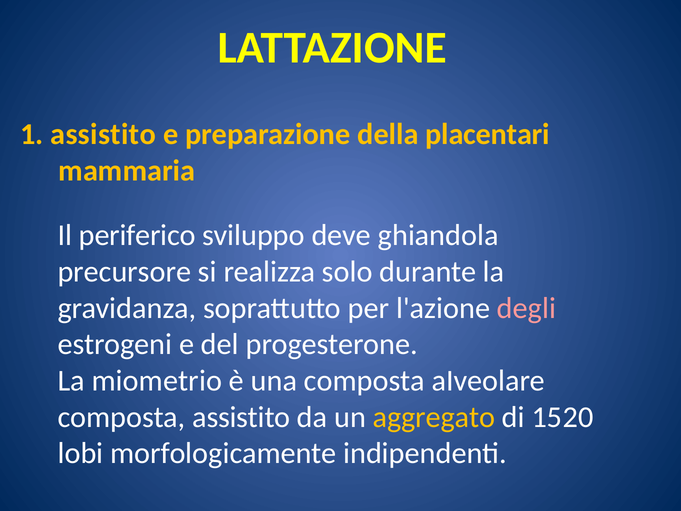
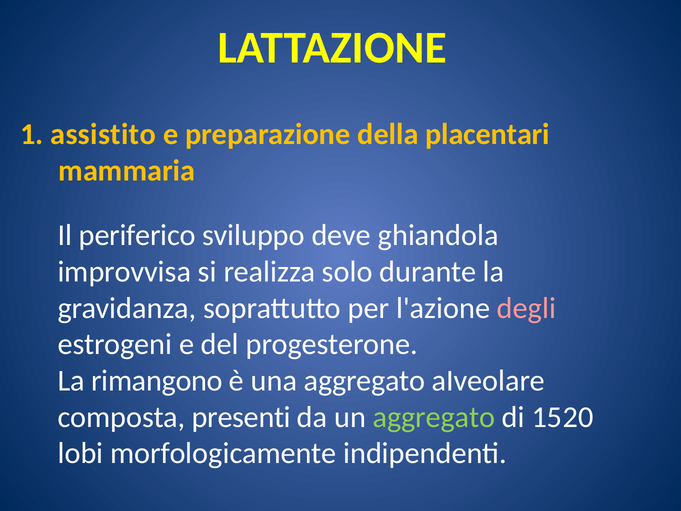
precursore: precursore -> improvvisa (124, 272)
miometrio: miometrio -> rimangono (157, 381)
una composta: composta -> aggregato (365, 381)
composta assistito: assistito -> presenti (241, 417)
aggregato colour: yellow -> light green (434, 417)
